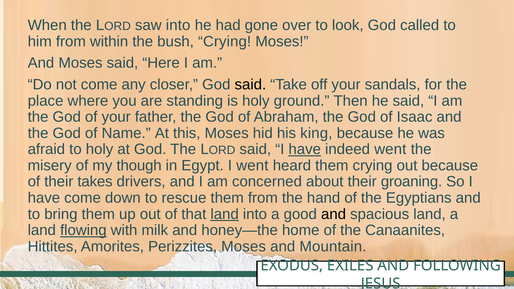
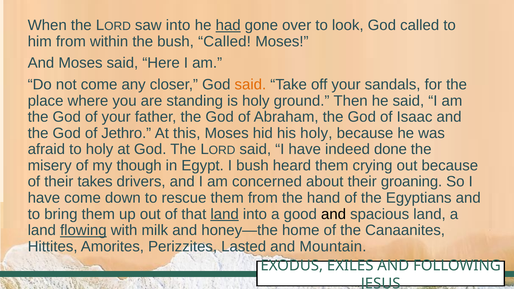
had underline: none -> present (228, 25)
bush Crying: Crying -> Called (225, 42)
said colour: black -> orange (250, 85)
Name: Name -> Jethro (126, 133)
his king: king -> holy (316, 133)
have underline: present -> none (305, 149)
indeed went: went -> done (390, 149)
I went: went -> bush (252, 166)
Perizzites Moses: Moses -> Lasted (244, 247)
